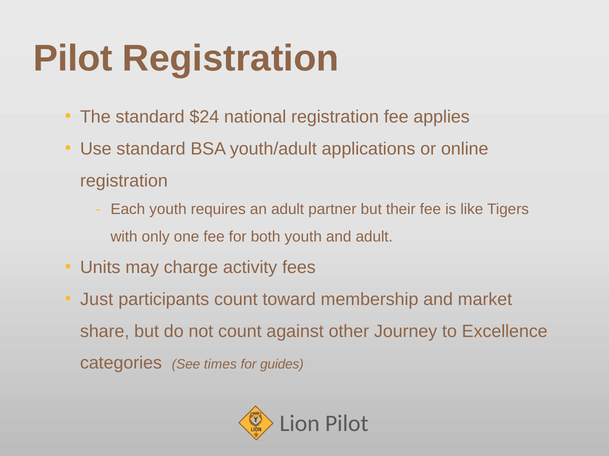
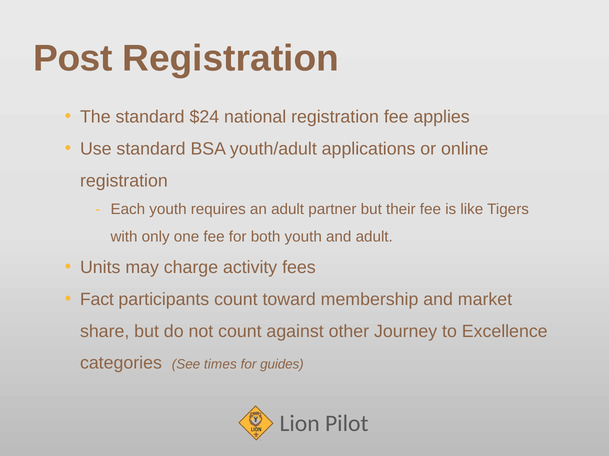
Pilot: Pilot -> Post (73, 59)
Just: Just -> Fact (97, 300)
